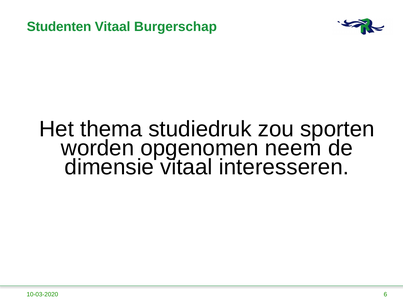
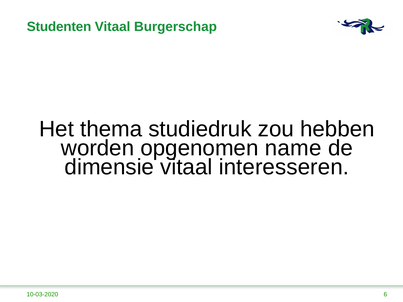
sporten: sporten -> hebben (337, 129)
neem: neem -> name (293, 148)
